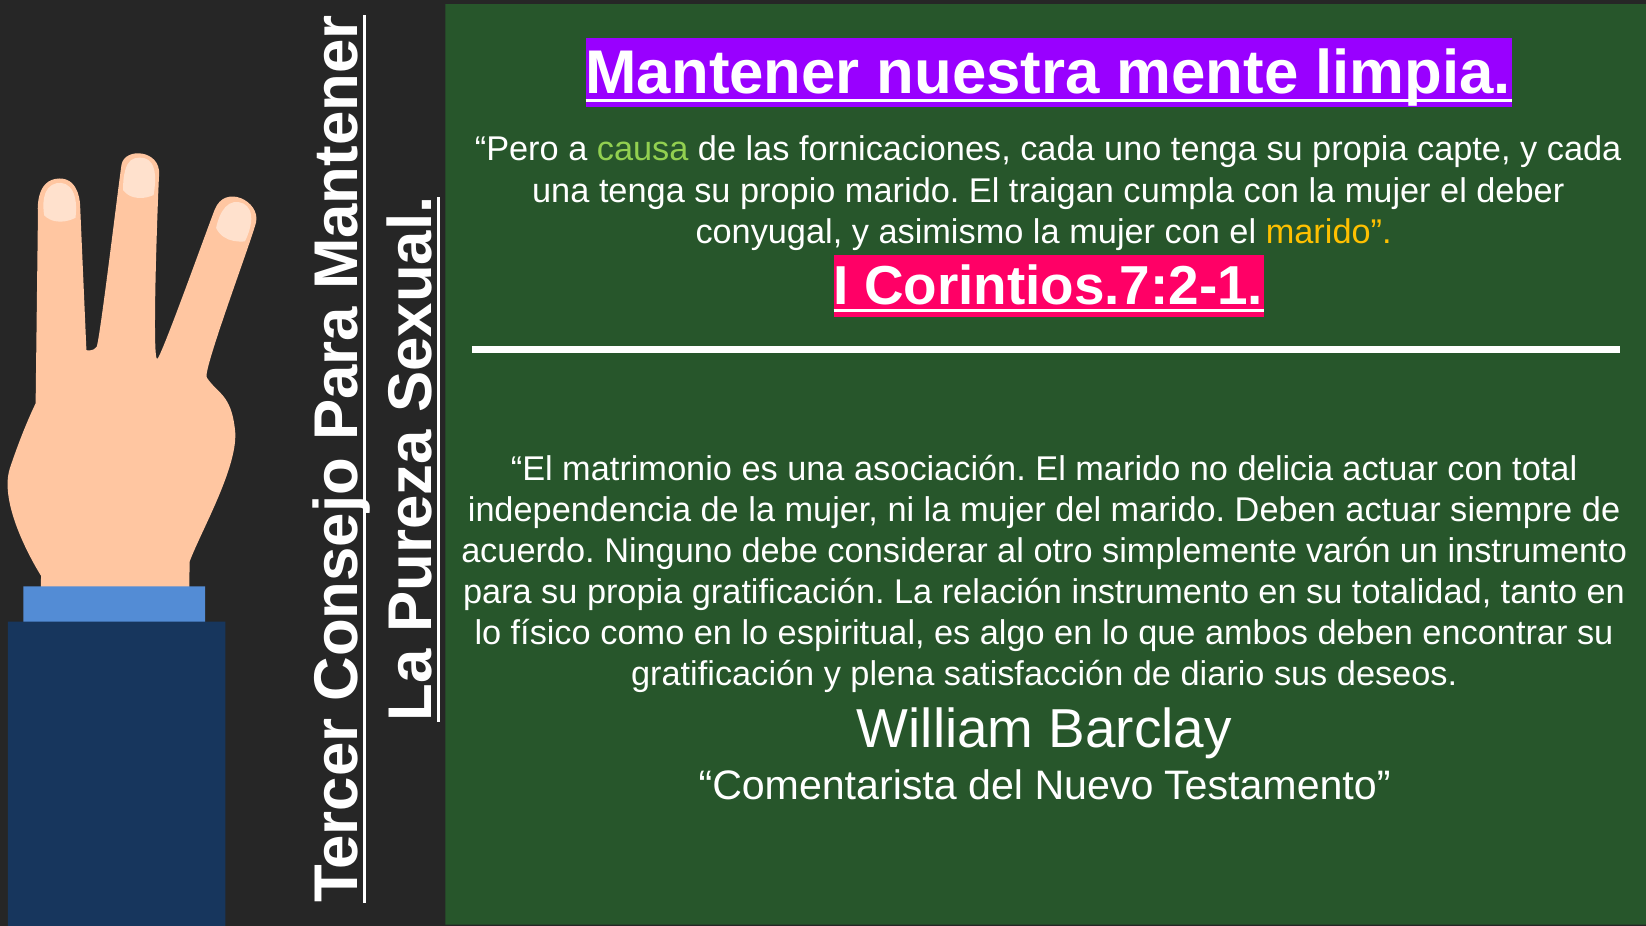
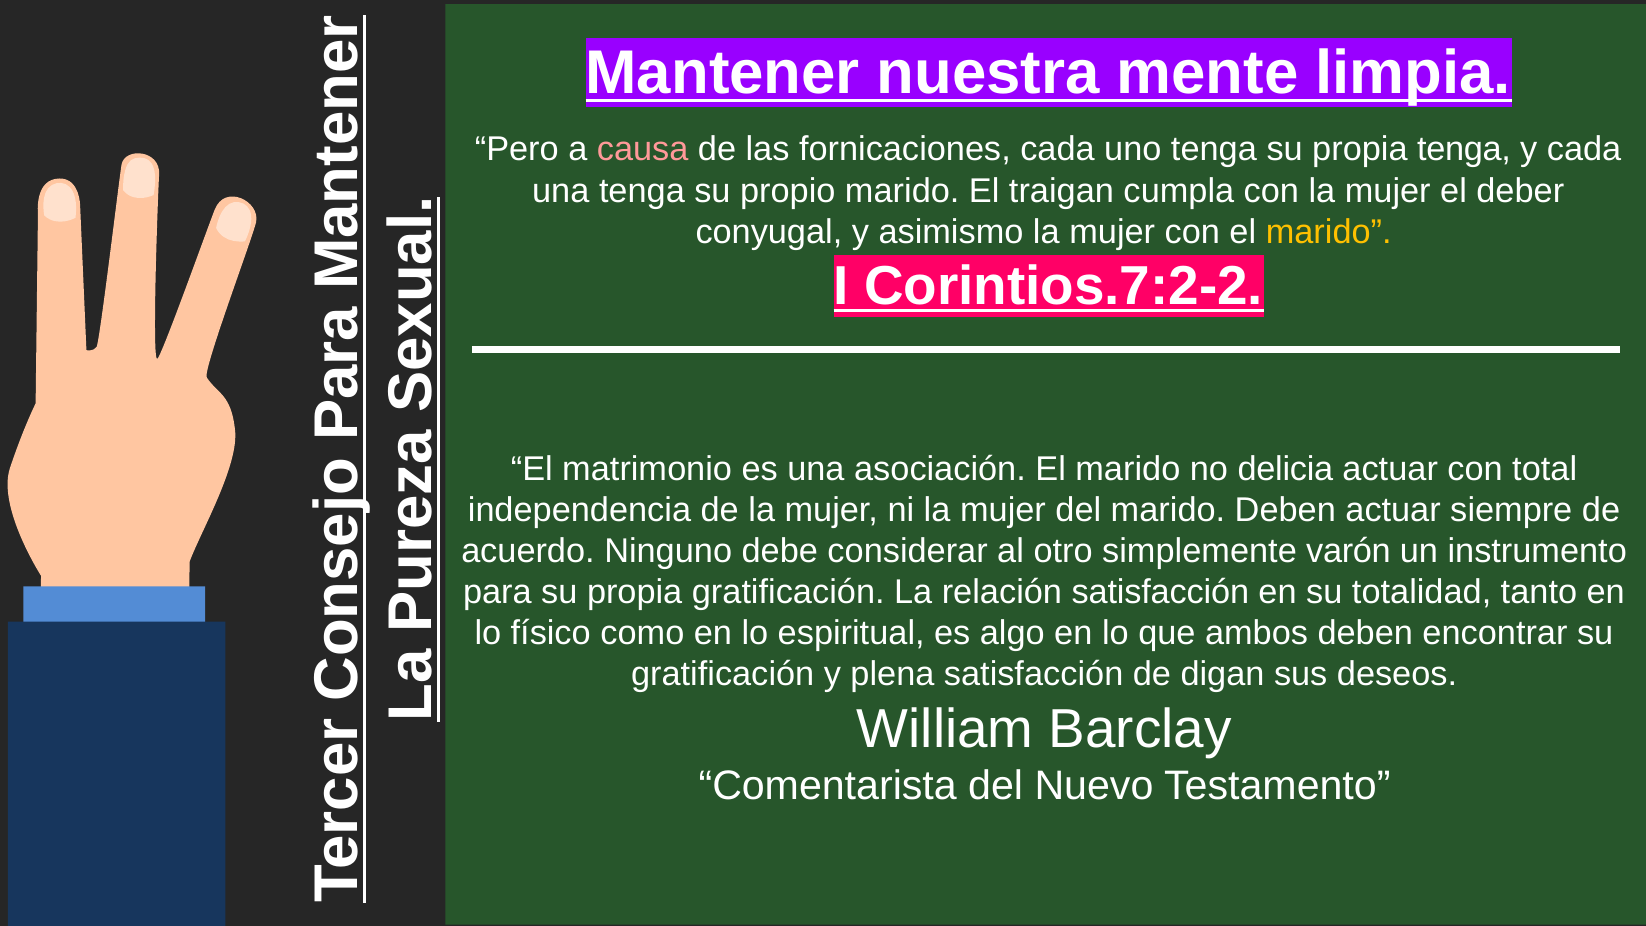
causa colour: light green -> pink (643, 149)
propia capte: capte -> tenga (1464, 149)
Corintios.7:2-1: Corintios.7:2-1 -> Corintios.7:2-2 (1064, 287)
relación instrumento: instrumento -> satisfacción (1160, 592)
diario: diario -> digan (1223, 674)
